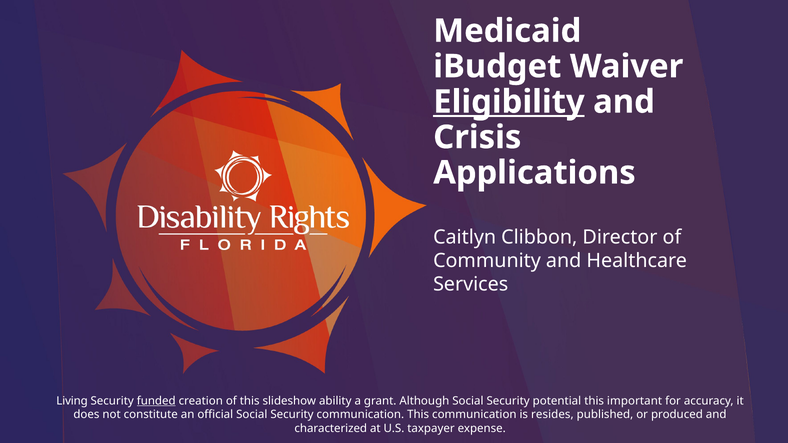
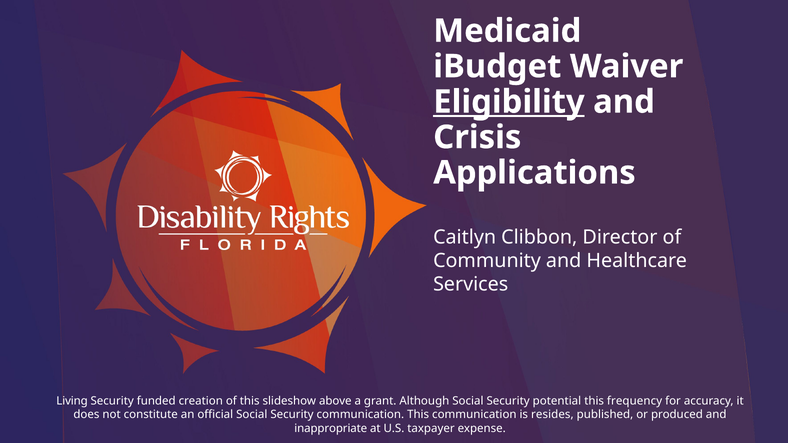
funded underline: present -> none (156, 401)
ability: ability -> above (335, 401)
important: important -> frequency (635, 401)
characterized: characterized -> inappropriate (331, 429)
